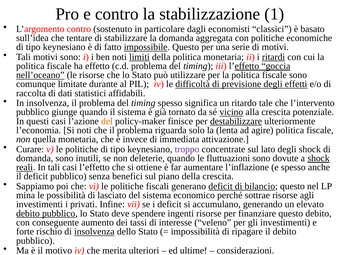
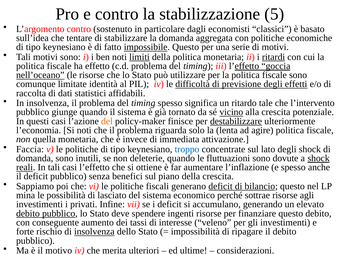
1: 1 -> 5 (274, 14)
durante: durante -> identità (103, 84)
Curare: Curare -> Faccia (30, 149)
troppo colour: purple -> blue (187, 149)
